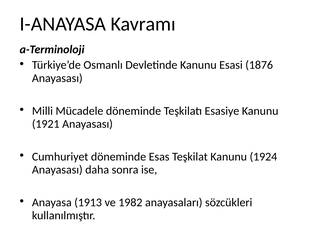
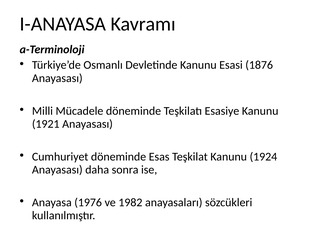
1913: 1913 -> 1976 (88, 202)
